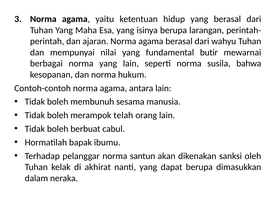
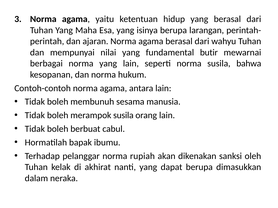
merampok telah: telah -> susila (123, 116)
santun: santun -> rupiah (142, 156)
